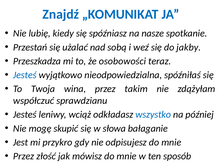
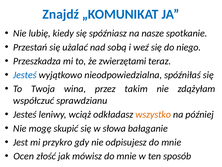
jakby: jakby -> niego (189, 47)
osobowości: osobowości -> zwierzętami (123, 61)
wszystko colour: blue -> orange (153, 114)
Przez: Przez -> Ocen (24, 156)
